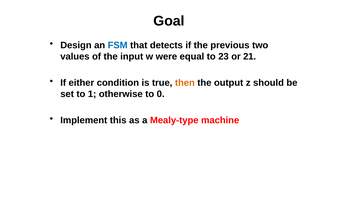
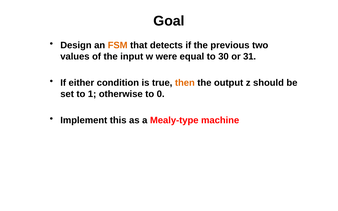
FSM colour: blue -> orange (118, 45)
23: 23 -> 30 (223, 57)
21: 21 -> 31 (250, 57)
